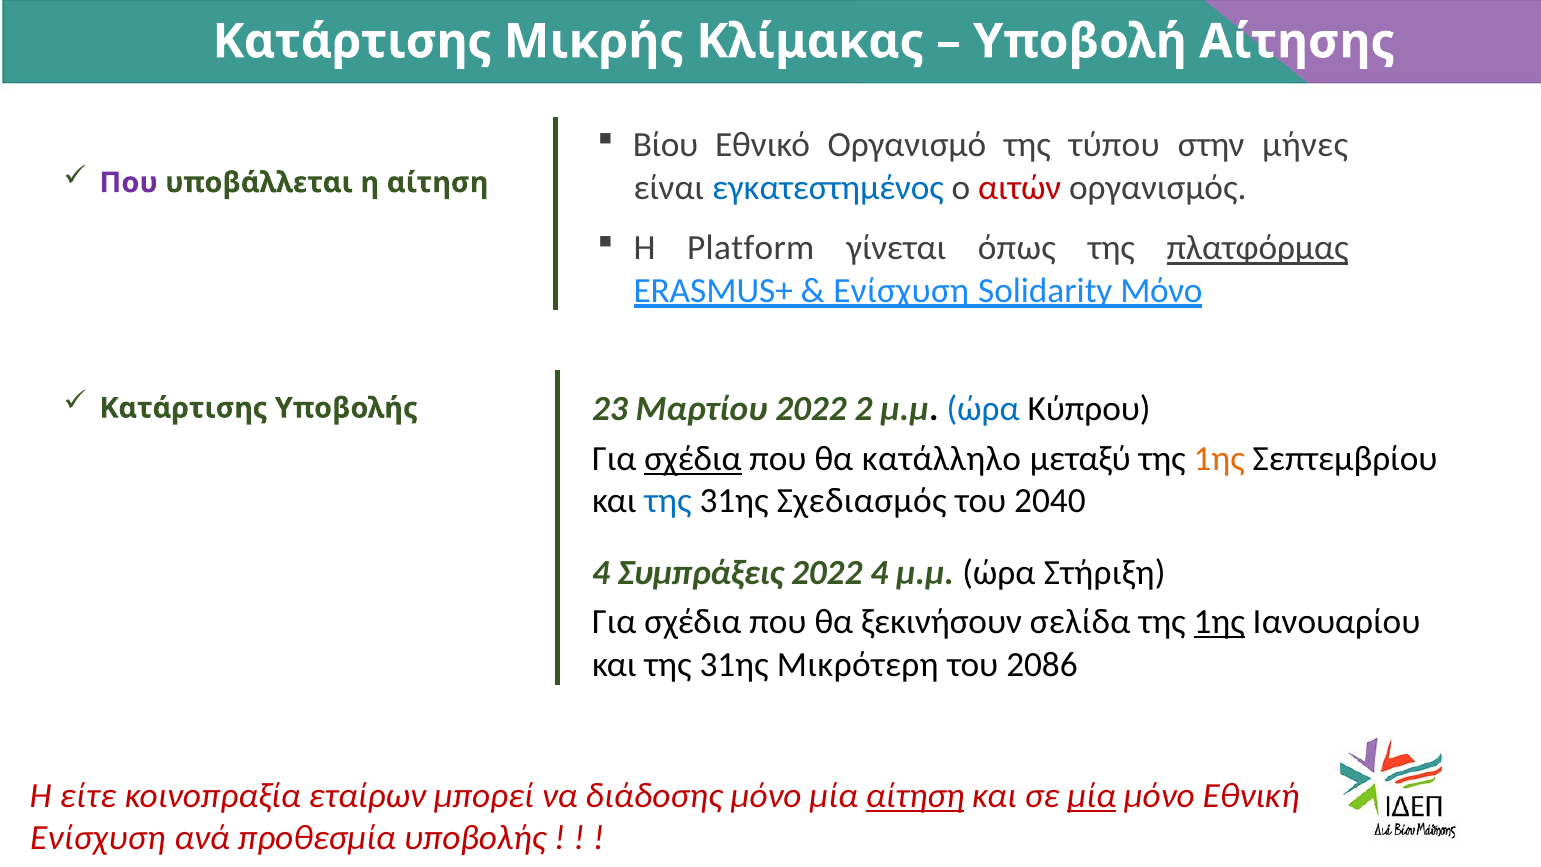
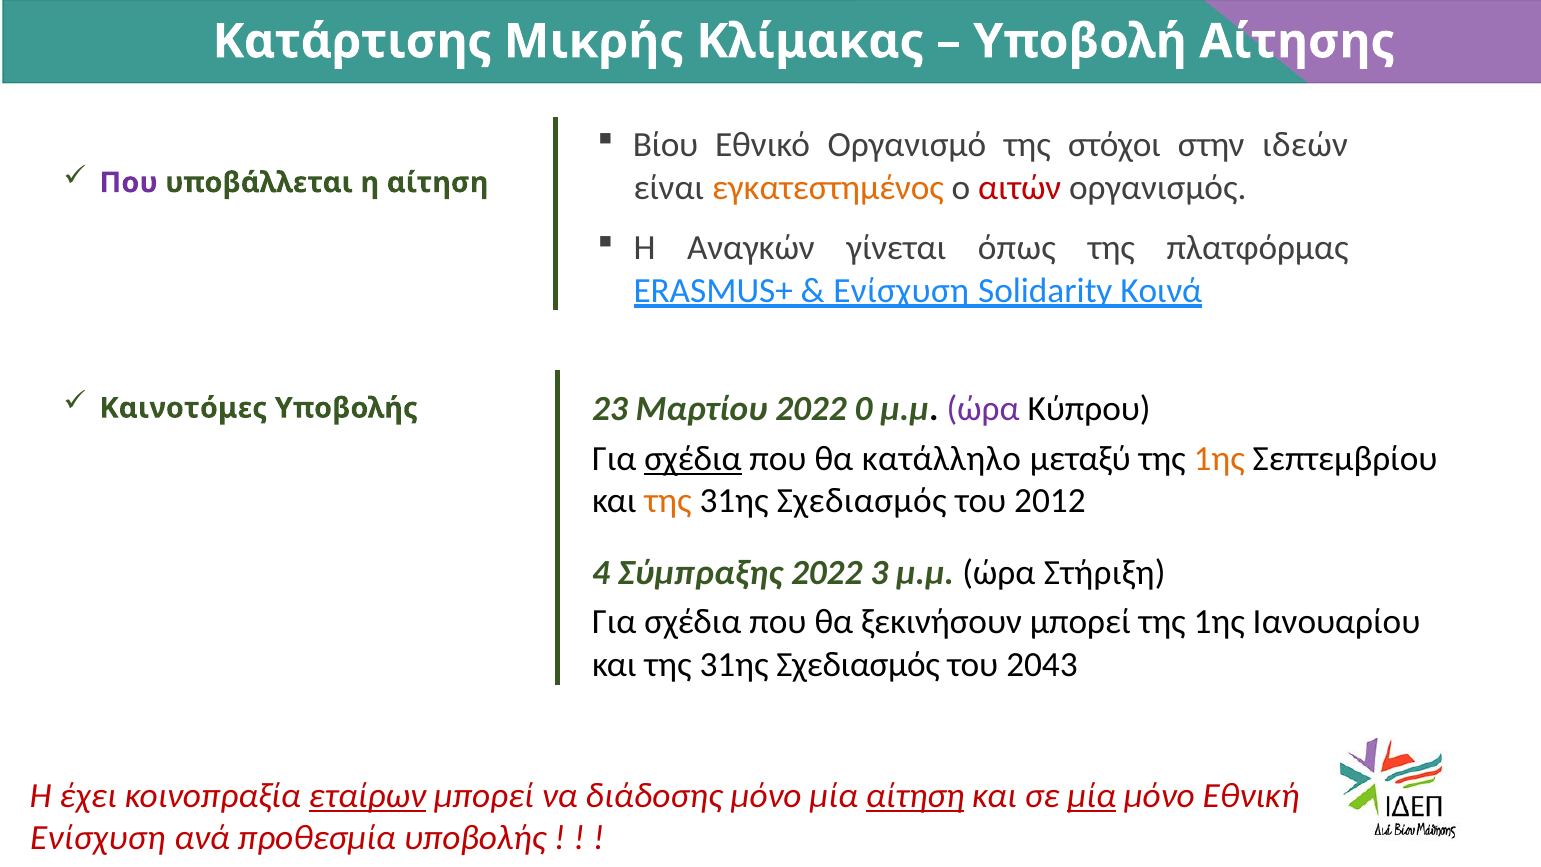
τύπου: τύπου -> στόχοι (1114, 145)
μήνες: μήνες -> ιδεών (1305, 145)
εγκατεστημένος colour: blue -> orange (828, 188)
Platform: Platform -> Αναγκών (751, 248)
πλατφόρμας underline: present -> none (1258, 248)
Solidarity Μόνο: Μόνο -> Κοινά (1161, 291)
Κατάρτισης: Κατάρτισης -> Καινοτόμες (183, 408)
2: 2 -> 0 (863, 409)
ώρα colour: blue -> purple (983, 409)
της colour: blue -> orange (668, 501)
2040: 2040 -> 2012 (1050, 501)
Συμπράξεις: Συμπράξεις -> Σύμπραξης (700, 573)
2022 4: 4 -> 3 (879, 573)
ξεκινήσουν σελίδα: σελίδα -> μπορεί (1080, 622)
1ης underline: present -> none (1219, 622)
Μικρότερη: Μικρότερη -> Σχεδιασμός (858, 664)
2086: 2086 -> 2043 (1042, 664)
είτε: είτε -> έχει (88, 796)
εταίρων underline: none -> present (367, 796)
